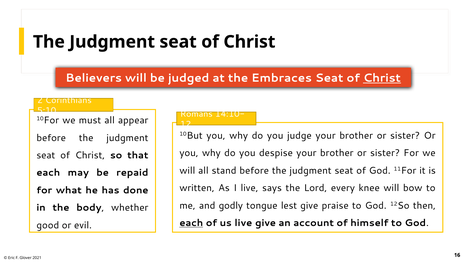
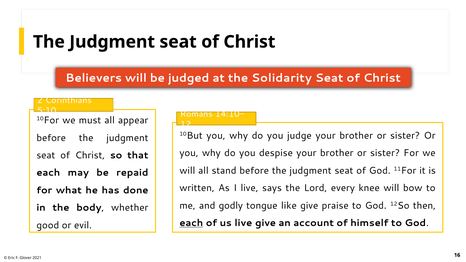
Embraces: Embraces -> Solidarity (282, 78)
Christ underline: present -> none (382, 78)
lest: lest -> like (289, 206)
